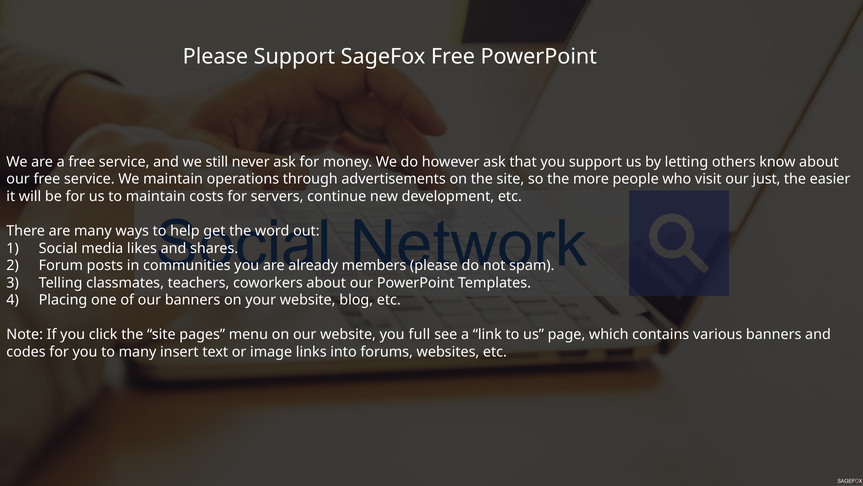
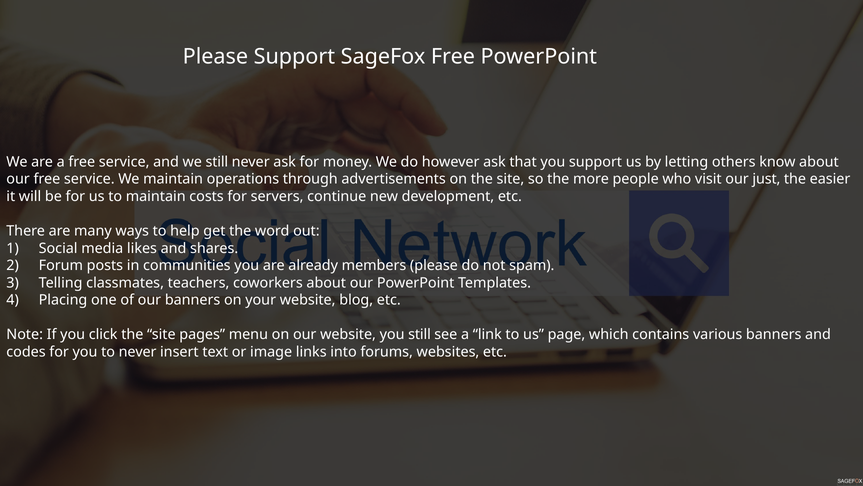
you full: full -> still (420, 334)
to many: many -> never (138, 352)
